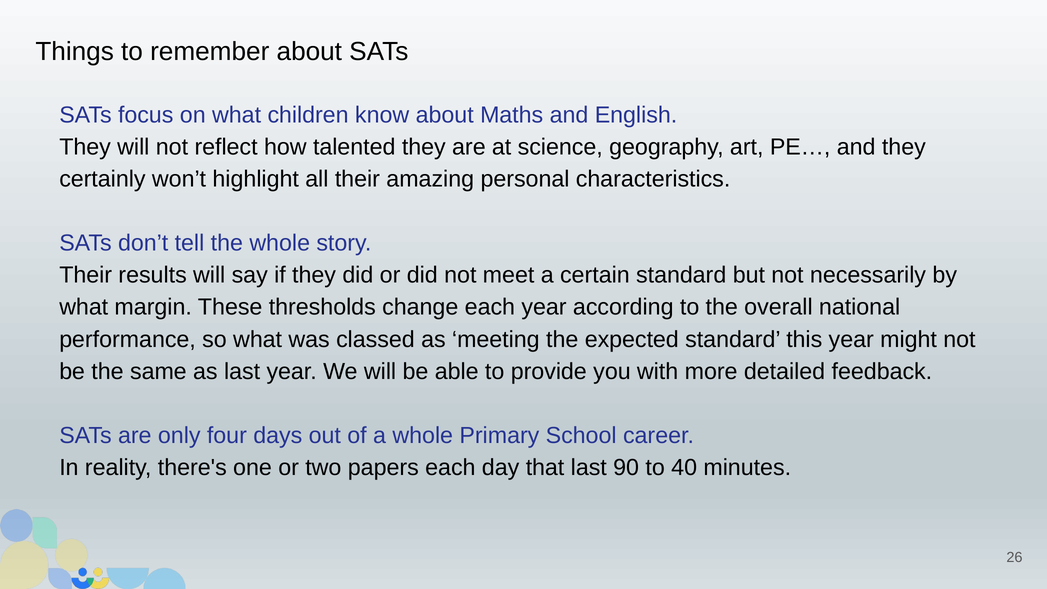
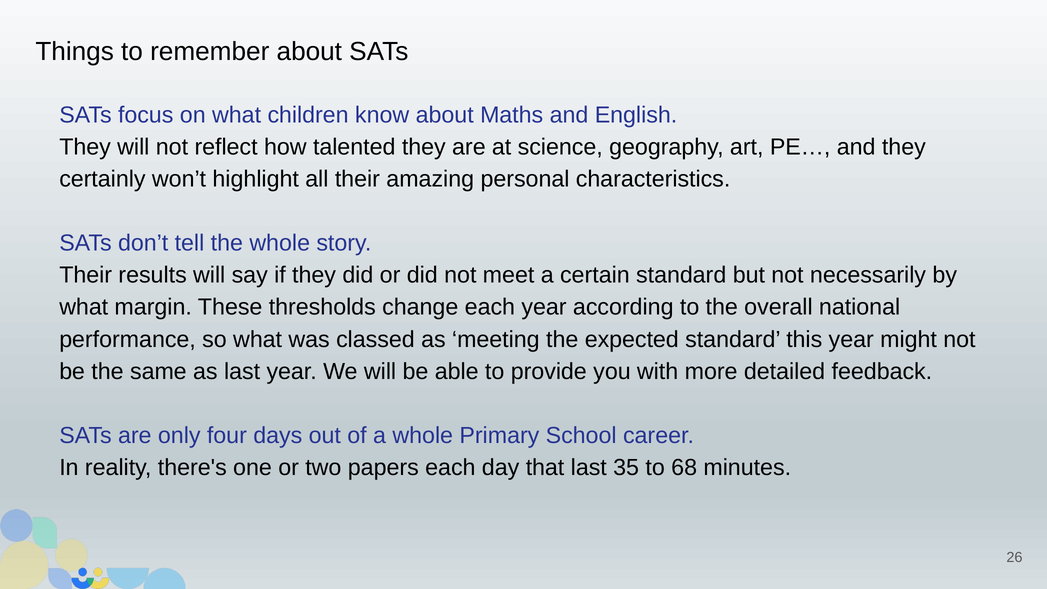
90: 90 -> 35 (626, 468)
40: 40 -> 68 (684, 468)
